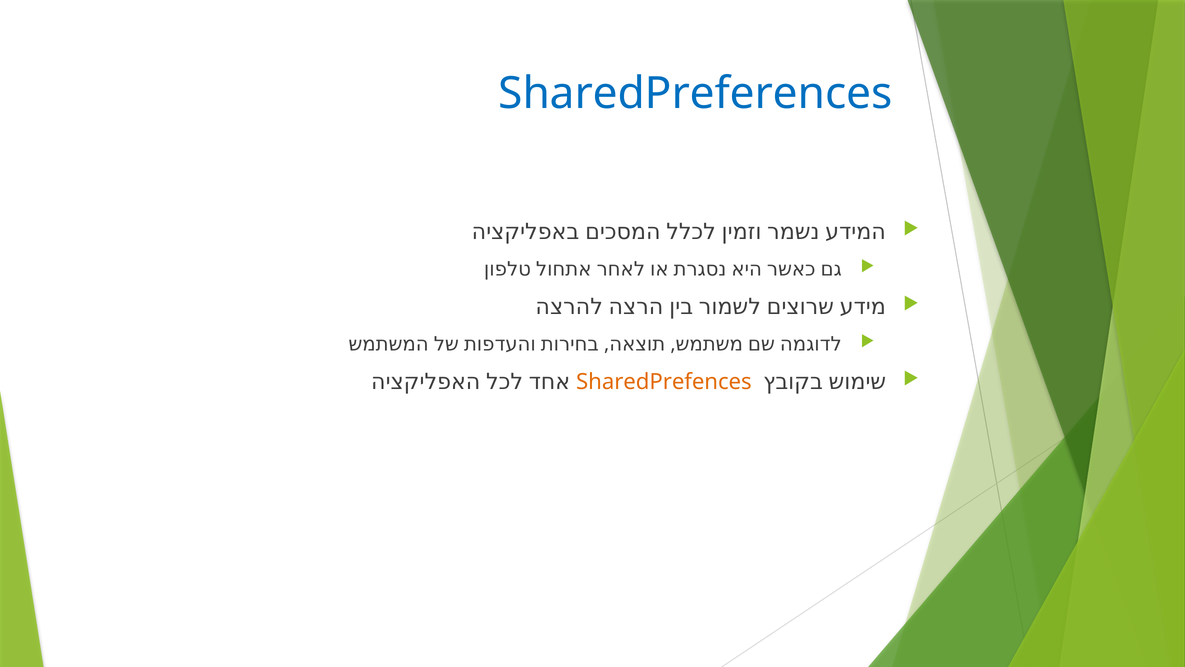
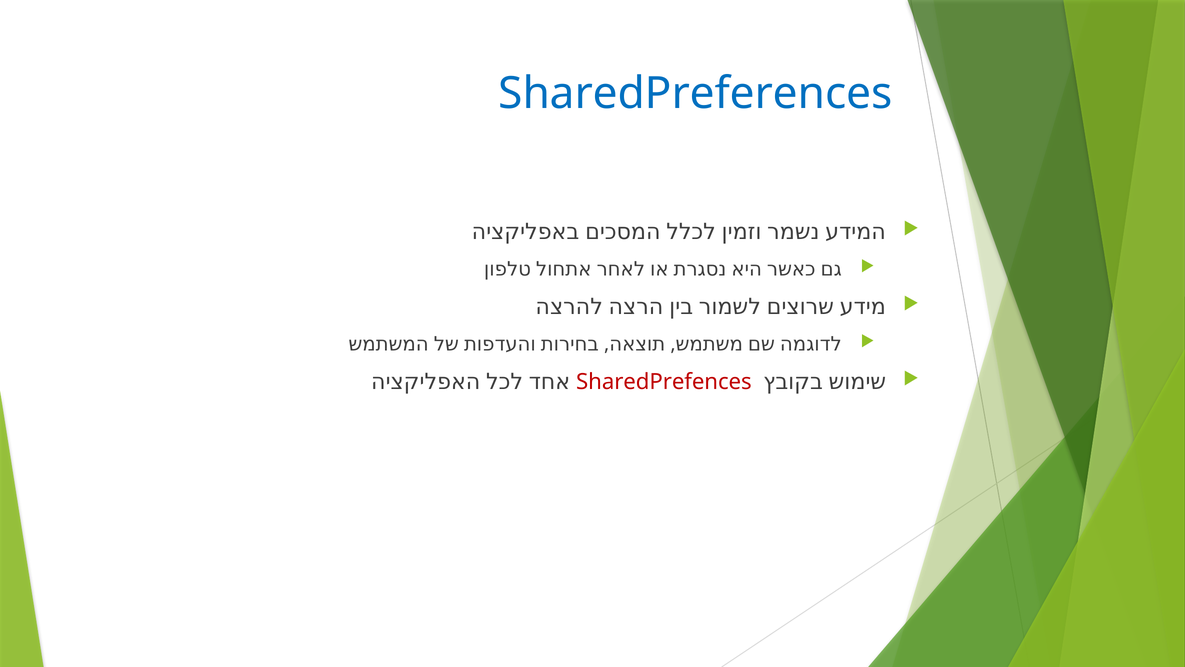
SharedPrefences colour: orange -> red (664, 382)
